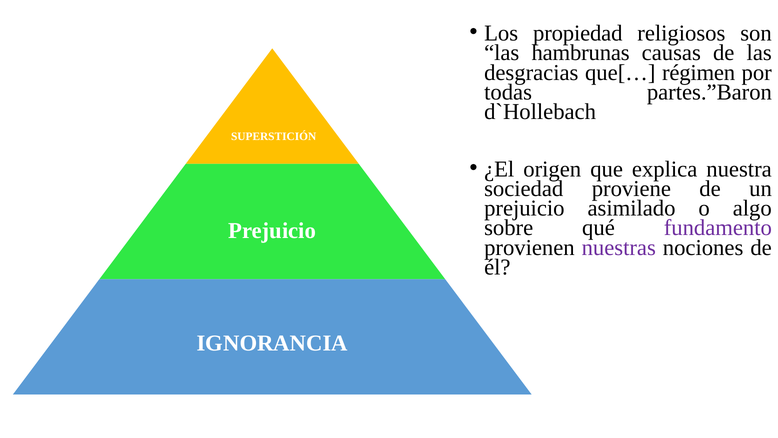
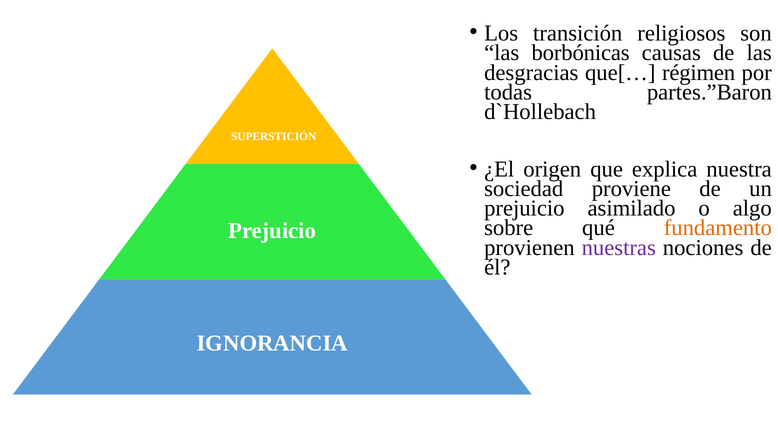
propiedad: propiedad -> transición (578, 33)
hambrunas: hambrunas -> borbónicas (581, 53)
fundamento colour: purple -> orange (718, 228)
